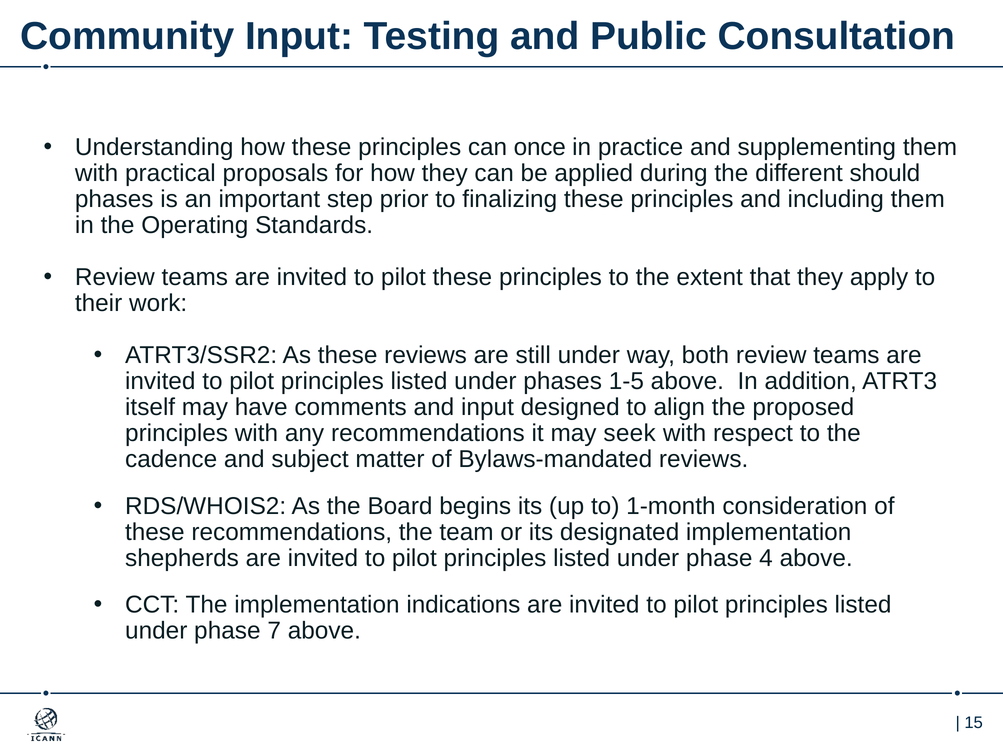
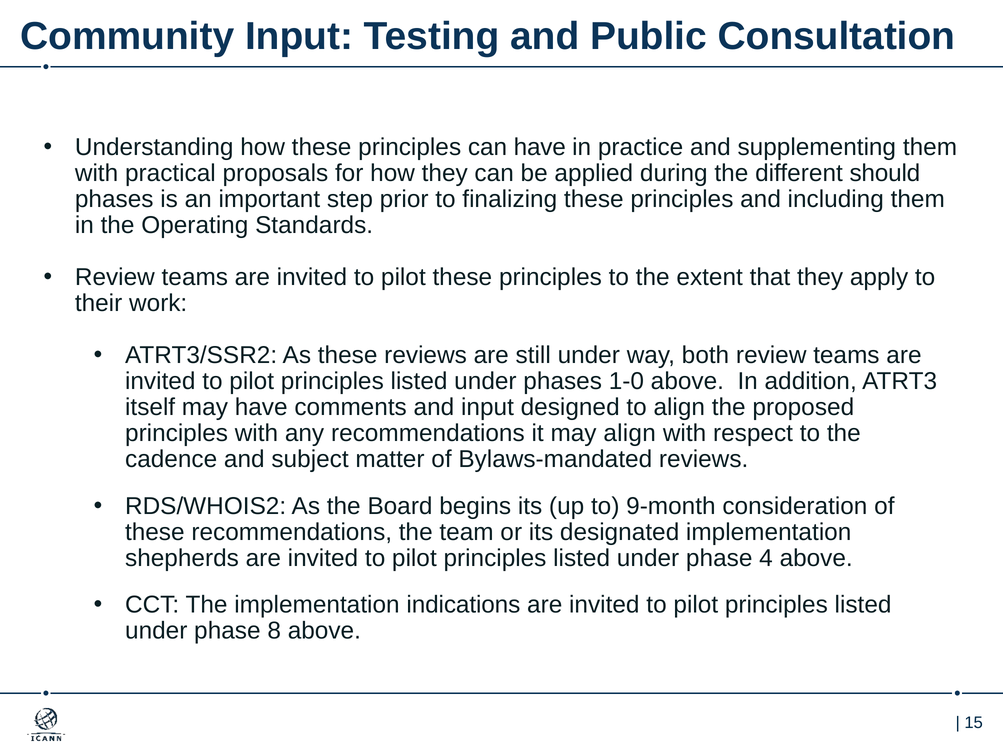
can once: once -> have (540, 147)
1-5: 1-5 -> 1-0 (626, 381)
may seek: seek -> align (630, 433)
1-month: 1-month -> 9-month (671, 506)
7: 7 -> 8 (274, 631)
